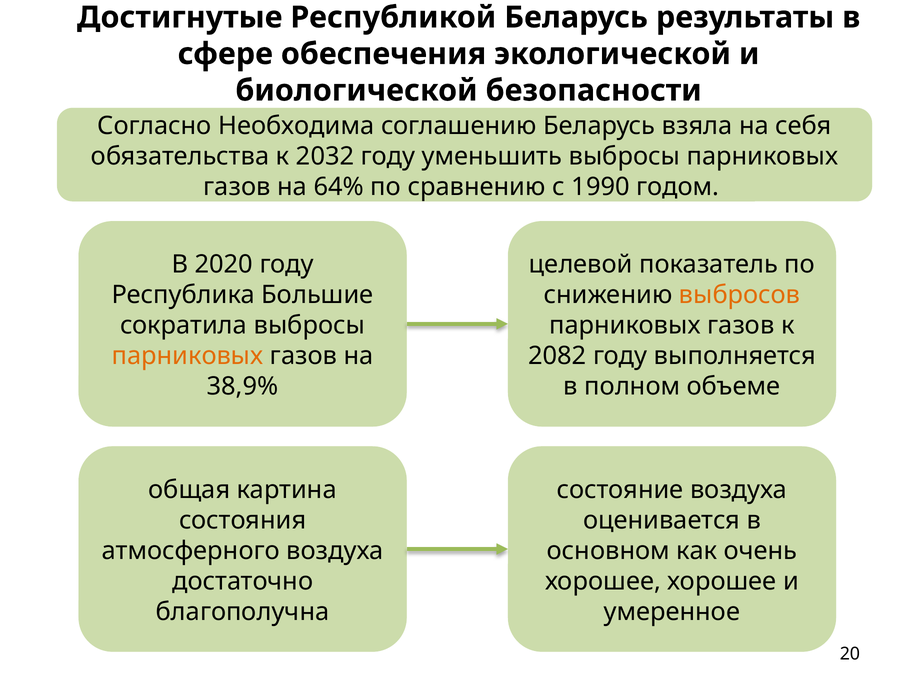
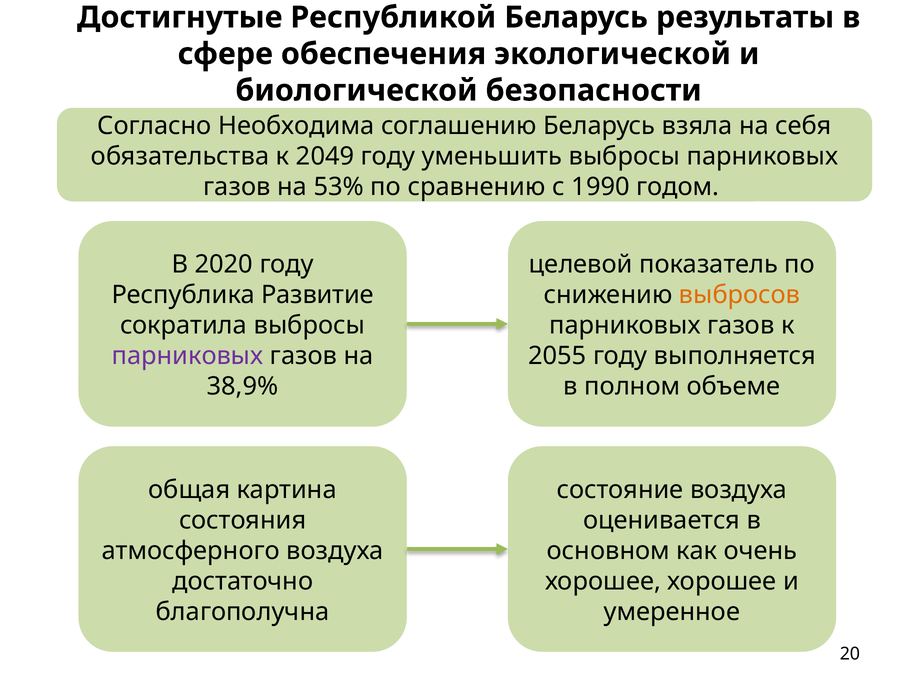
2032: 2032 -> 2049 (325, 156)
64%: 64% -> 53% (339, 187)
Большие: Большие -> Развитие (317, 295)
парниковых colour: orange -> purple (188, 356)
2082: 2082 -> 2055 (557, 356)
